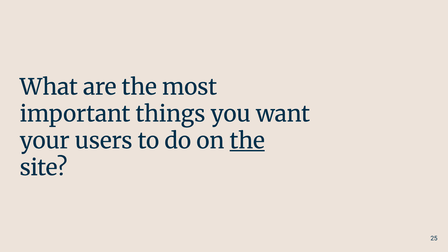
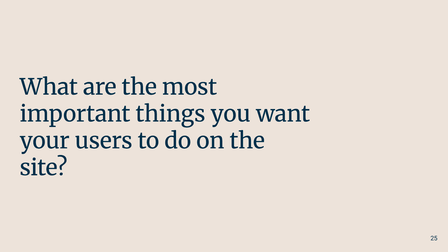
the underline: present -> none (247, 141)
